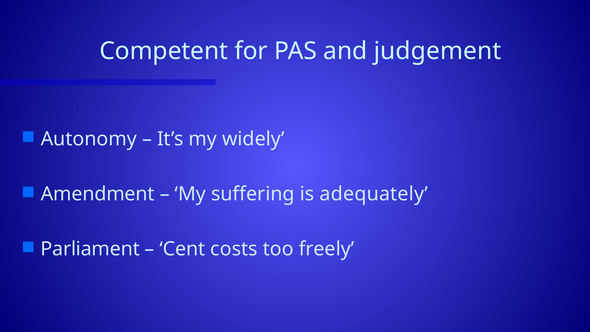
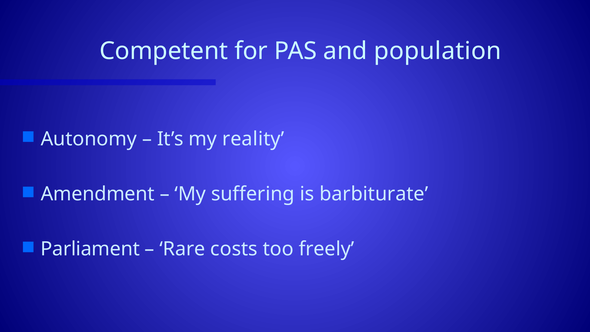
judgement: judgement -> population (438, 51)
widely: widely -> reality (253, 139)
adequately: adequately -> barbiturate (374, 194)
Cent: Cent -> Rare (182, 249)
